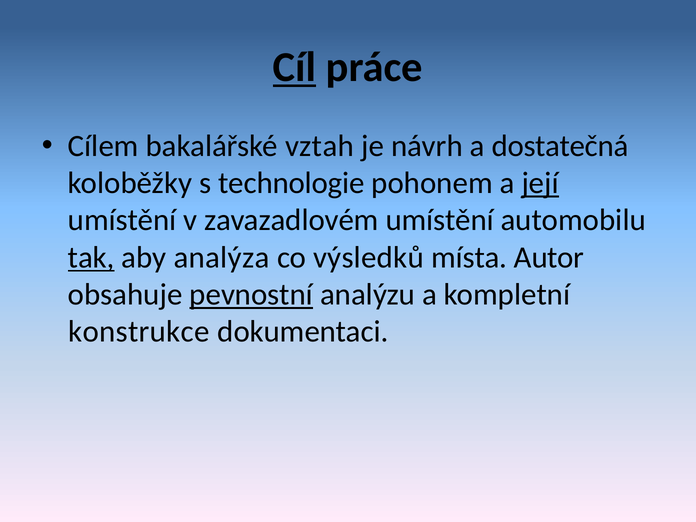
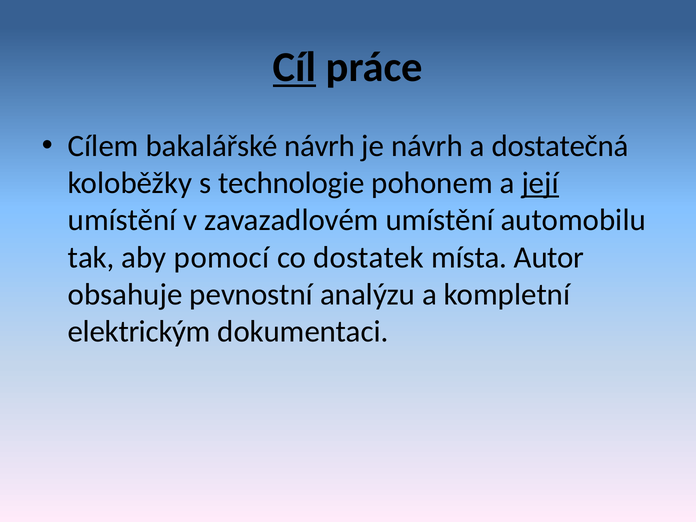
bakalářské vztah: vztah -> návrh (320, 146)
tak underline: present -> none (91, 257)
analýza: analýza -> pomocí (222, 257)
výsledků: výsledků -> dostatek (369, 257)
pevnostní underline: present -> none (251, 295)
konstrukce: konstrukce -> elektrickým (139, 332)
